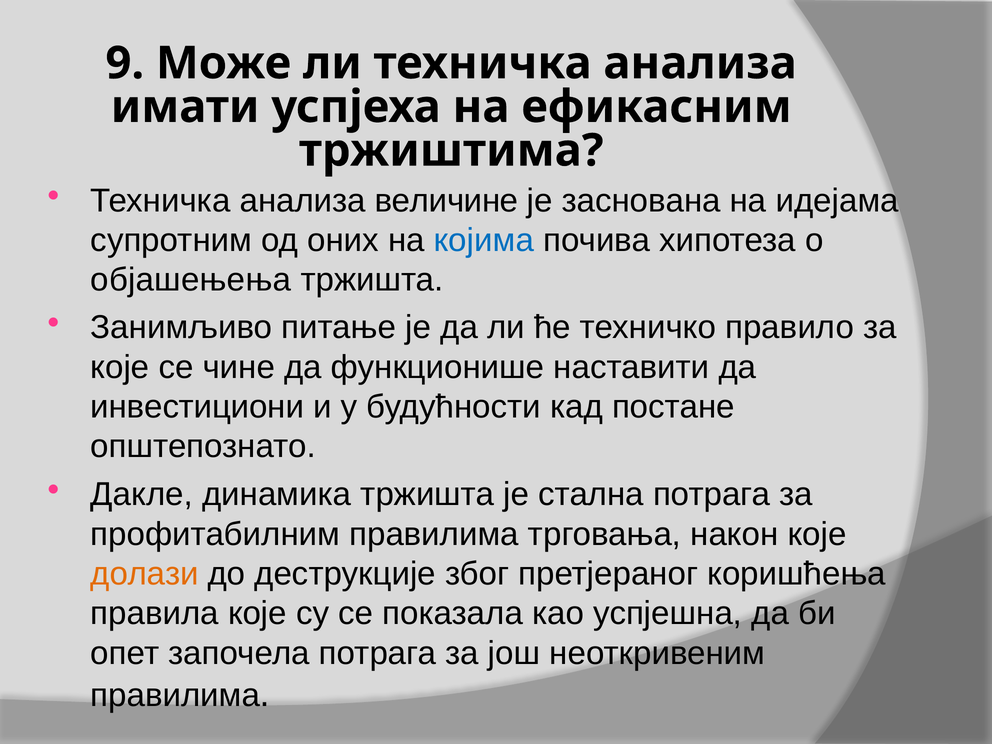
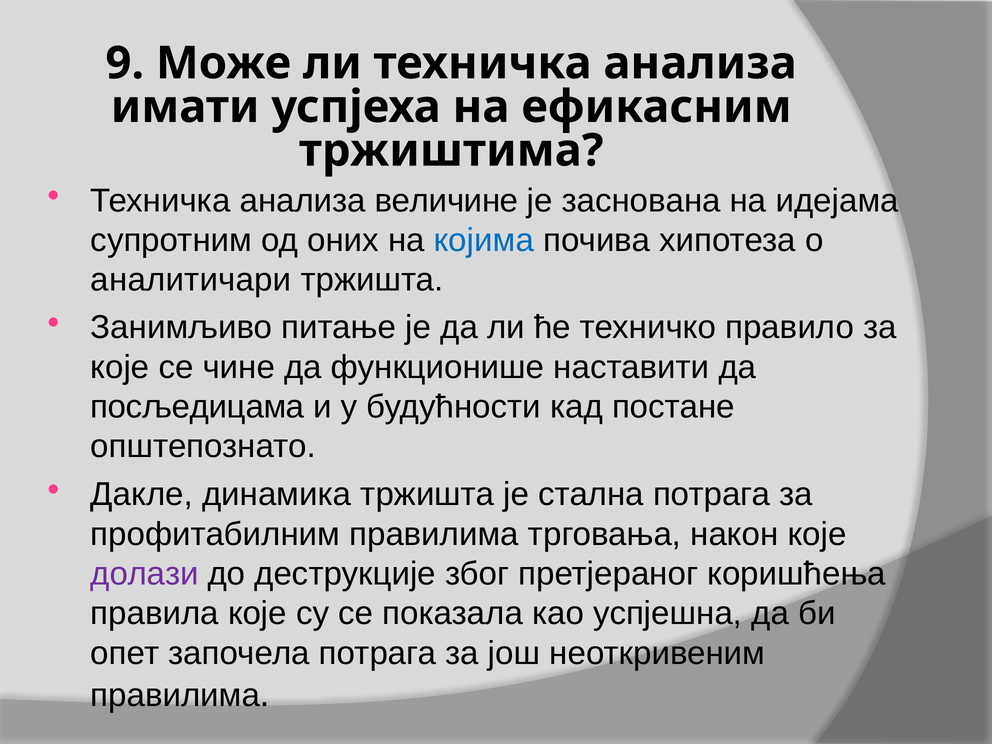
објашењења: објашењења -> аналитичари (191, 280)
инвестициони: инвестициони -> посљедицама (197, 407)
долази colour: orange -> purple (144, 574)
